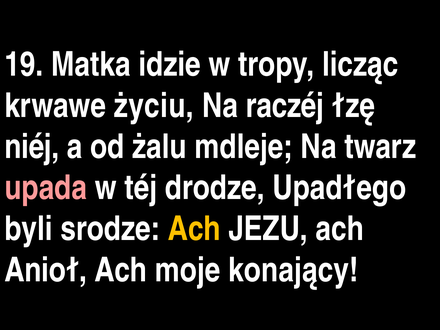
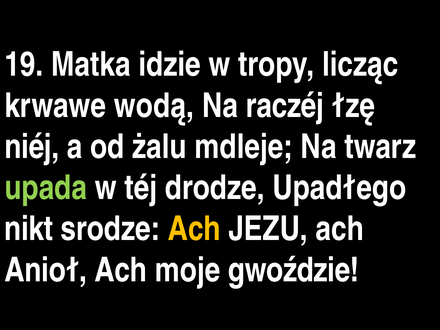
życiu: życiu -> wodą (154, 106)
upada colour: pink -> light green (46, 188)
byli: byli -> nikt (29, 229)
konający: konający -> gwoździe (294, 270)
